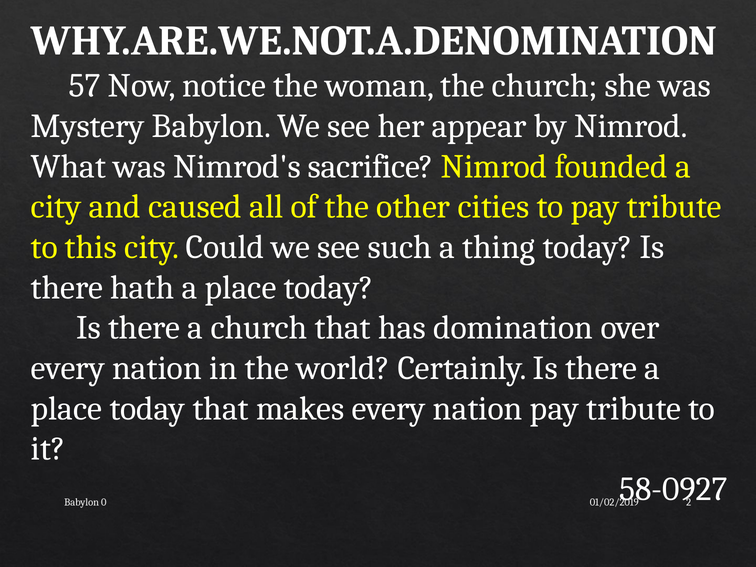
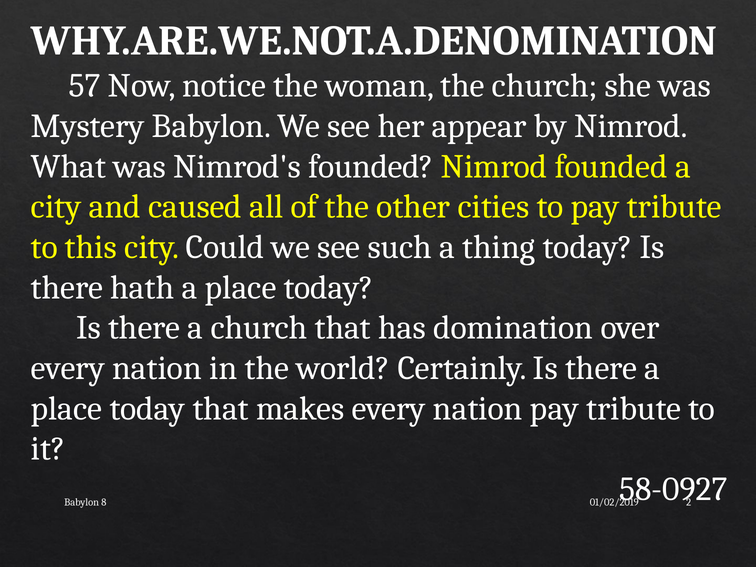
Nimrod's sacrifice: sacrifice -> founded (371, 166)
0: 0 -> 8 (104, 502)
